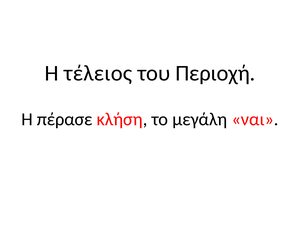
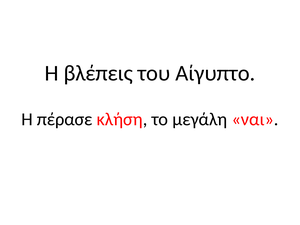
τέλειος: τέλειος -> βλέπεις (98, 73)
Περιοχή: Περιοχή -> Αίγυπτο (215, 73)
